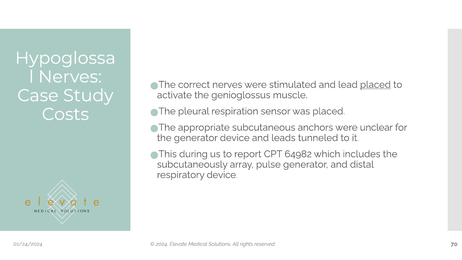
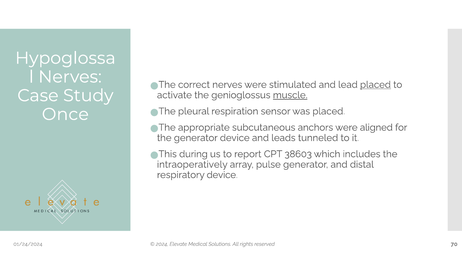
muscle underline: none -> present (290, 95)
Costs: Costs -> Once (65, 114)
unclear: unclear -> aligned (376, 127)
64982: 64982 -> 38603 (298, 154)
subcutaneously: subcutaneously -> intraoperatively (192, 164)
